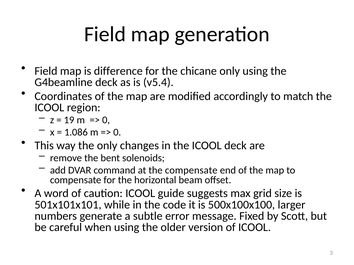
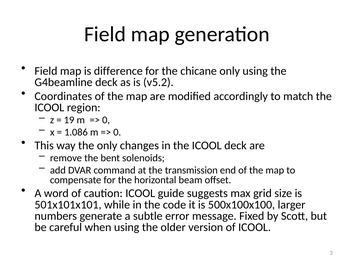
v5.4: v5.4 -> v5.2 (158, 82)
the compensate: compensate -> transmission (191, 170)
